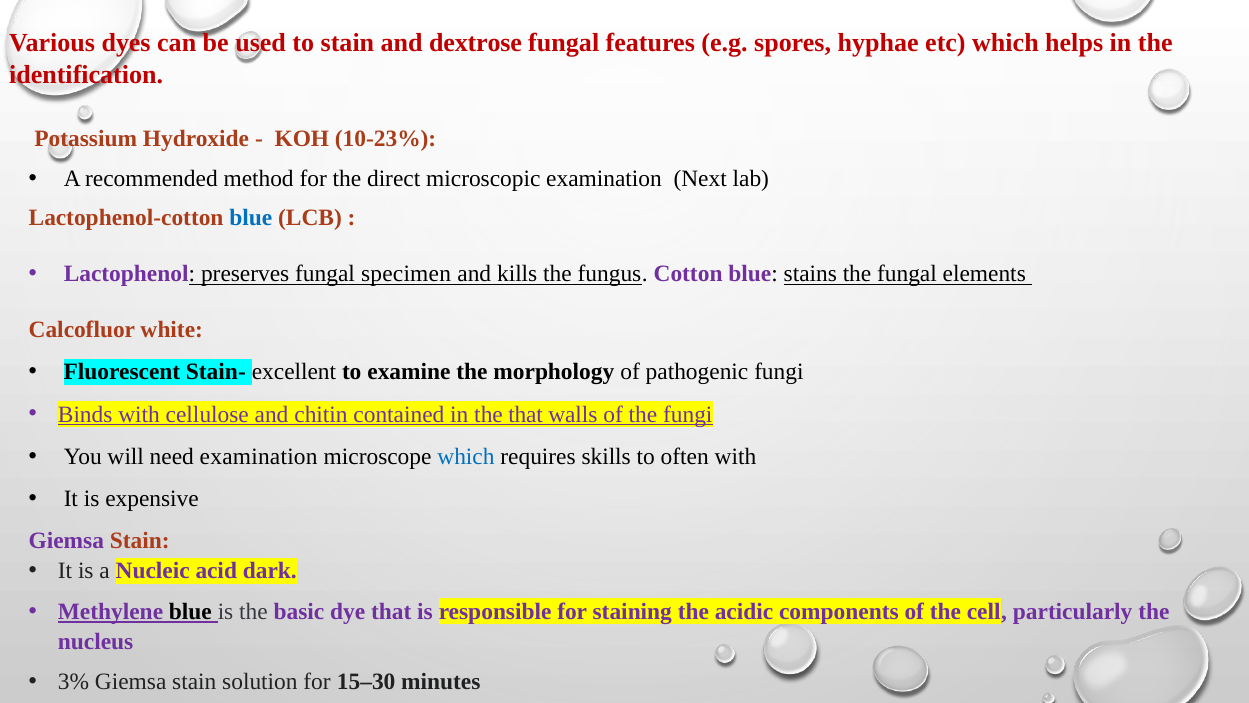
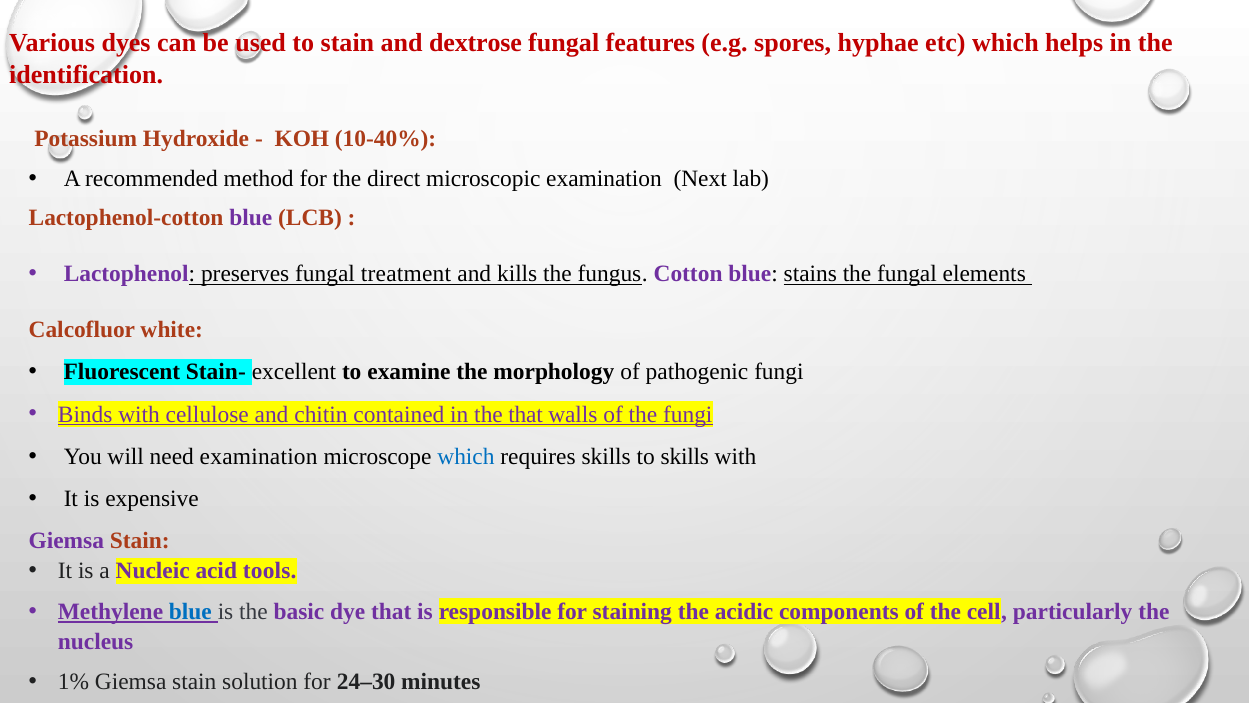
10-23%: 10-23% -> 10-40% (386, 138)
blue colour: blue -> purple (251, 217)
specimen: specimen -> treatment (406, 274)
to often: often -> skills (685, 456)
dark: dark -> tools (270, 571)
blue colour: black -> blue (190, 611)
3%: 3% -> 1% (74, 682)
15–30: 15–30 -> 24–30 (366, 682)
